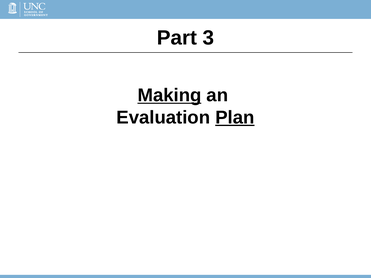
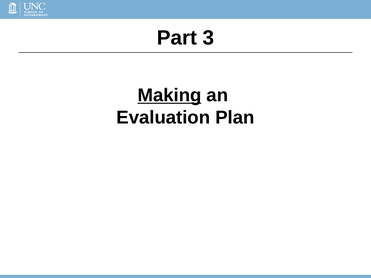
Plan underline: present -> none (235, 118)
